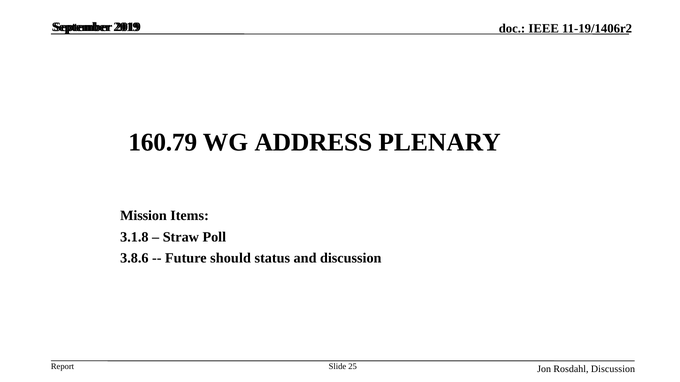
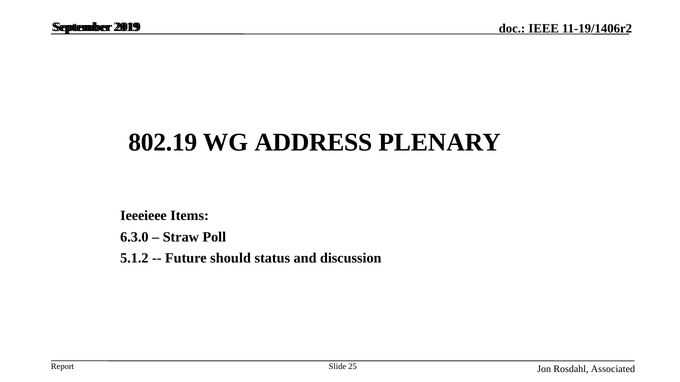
160.79: 160.79 -> 802.19 (163, 143)
Mission: Mission -> Ieeeieee (143, 216)
3.1.8: 3.1.8 -> 6.3.0 (134, 237)
3.8.6: 3.8.6 -> 5.1.2 (134, 258)
Rosdahl Discussion: Discussion -> Associated (613, 369)
